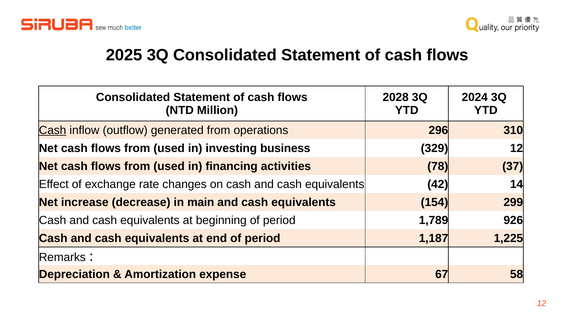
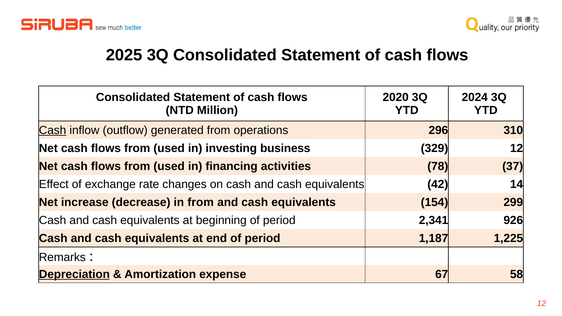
2028: 2028 -> 2020 (396, 97)
in main: main -> from (201, 202)
1,789: 1,789 -> 2,341 (434, 220)
Depreciation underline: none -> present (74, 274)
